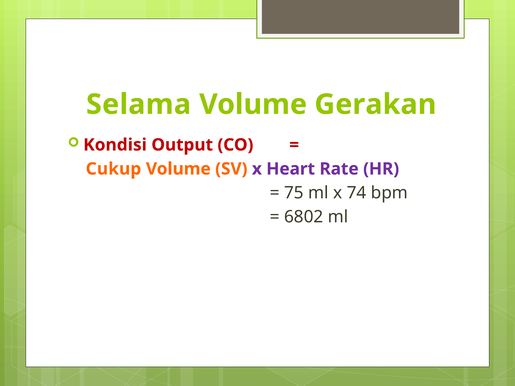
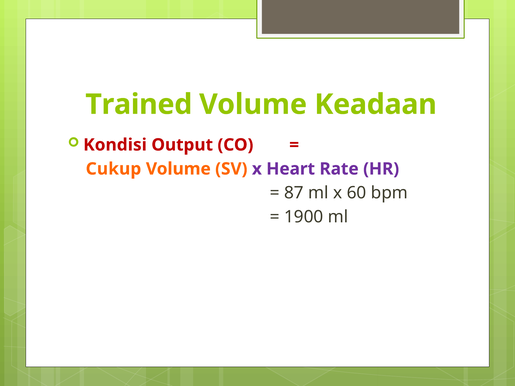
Selama: Selama -> Trained (139, 105)
Gerakan: Gerakan -> Keadaan (376, 105)
75: 75 -> 87 (294, 193)
74: 74 -> 60 (357, 193)
6802: 6802 -> 1900 (304, 217)
